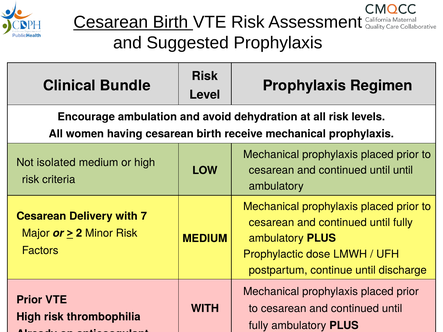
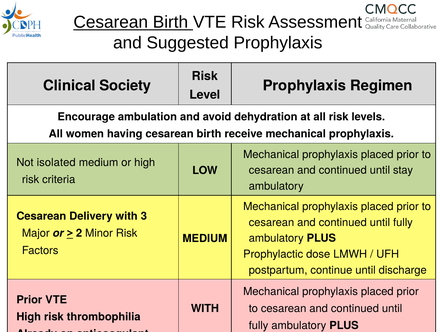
Bundle: Bundle -> Society (125, 86)
until until: until -> stay (403, 170)
7: 7 -> 3 (144, 216)
